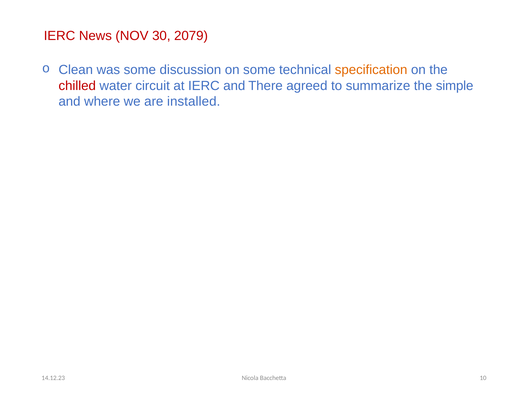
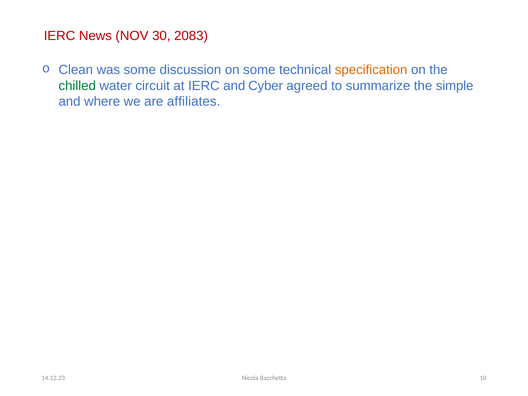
2079: 2079 -> 2083 (191, 36)
chilled colour: red -> green (77, 86)
There: There -> Cyber (266, 86)
installed: installed -> affiliates (194, 102)
